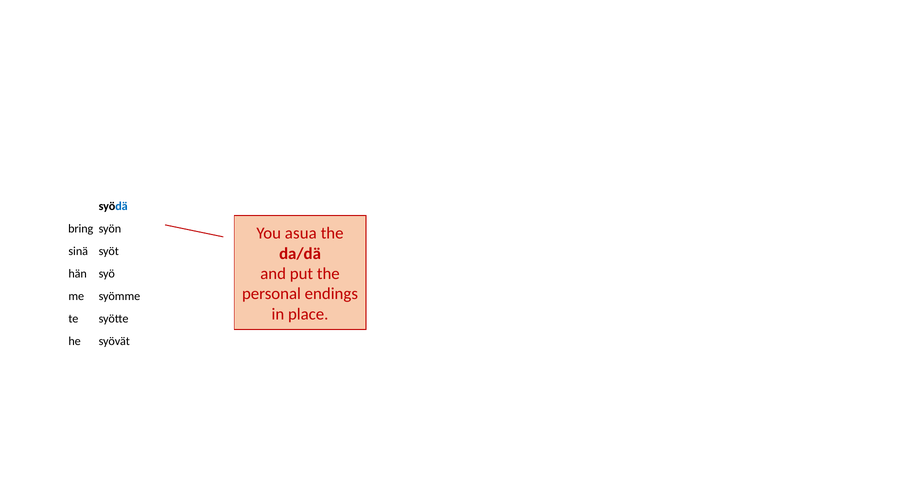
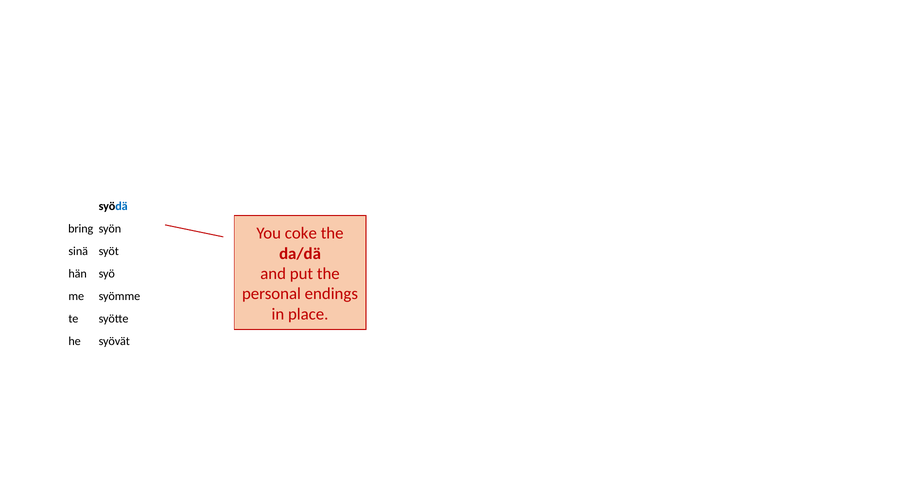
asua: asua -> coke (301, 234)
